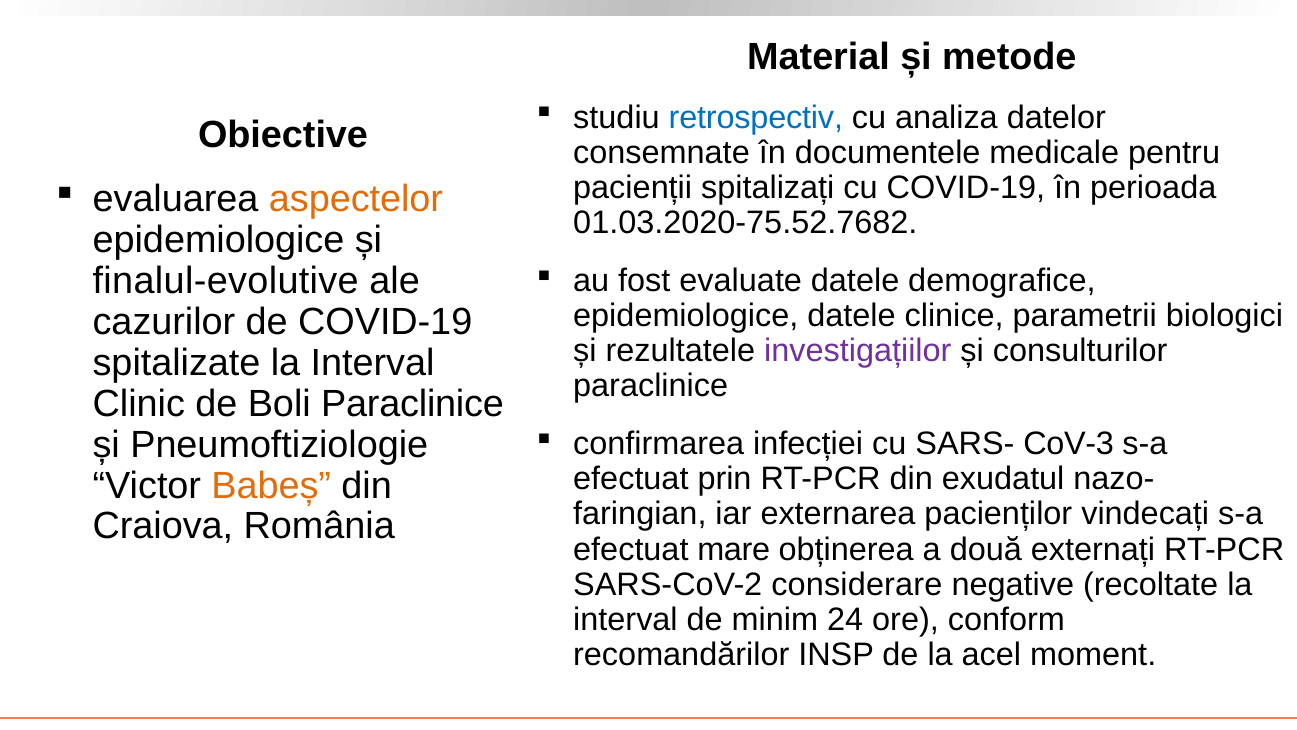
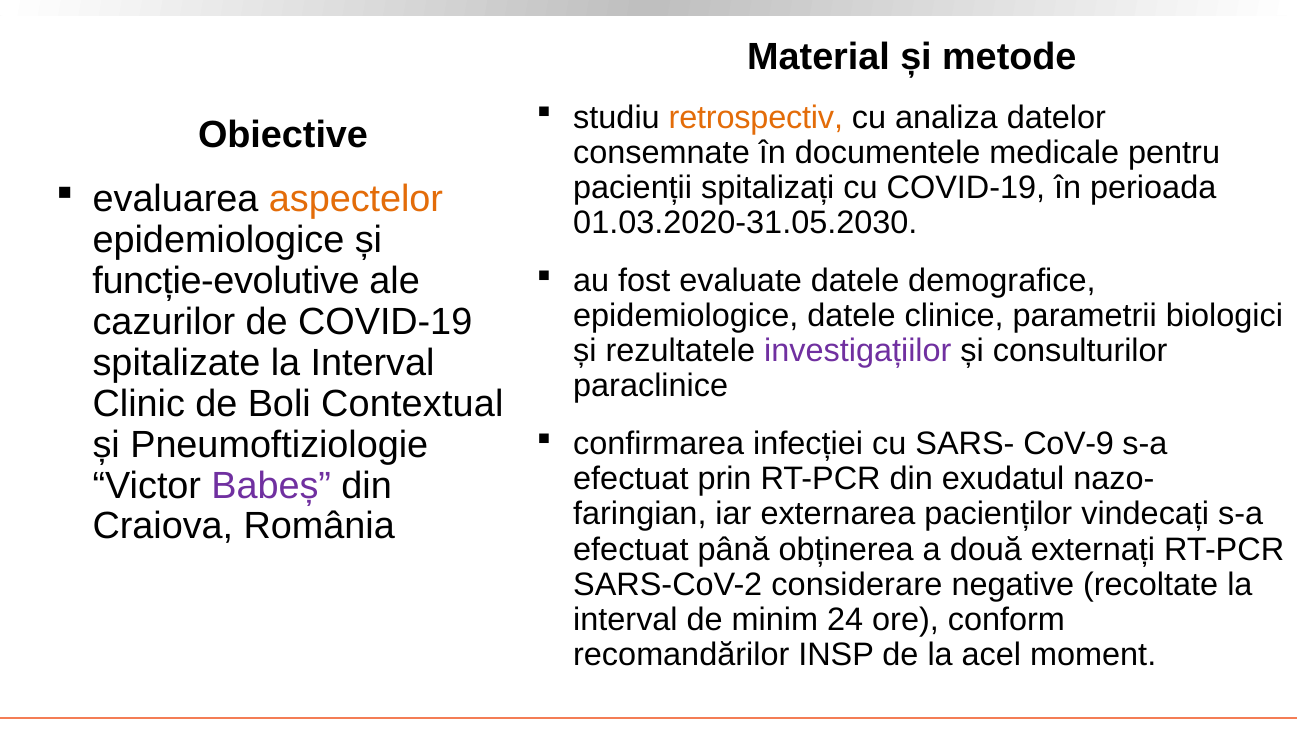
retrospectiv colour: blue -> orange (756, 118)
01.03.2020-75.52.7682: 01.03.2020-75.52.7682 -> 01.03.2020-31.05.2030 (745, 223)
finalul-evolutive: finalul-evolutive -> funcție-evolutive (226, 281)
Boli Paraclinice: Paraclinice -> Contextual (412, 404)
CoV-3: CoV-3 -> CoV-9 (1069, 444)
Babeș colour: orange -> purple (271, 485)
mare: mare -> până (734, 549)
